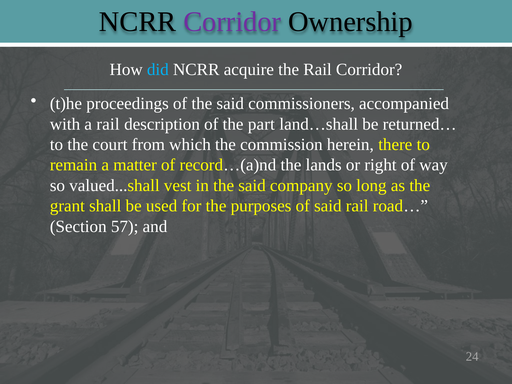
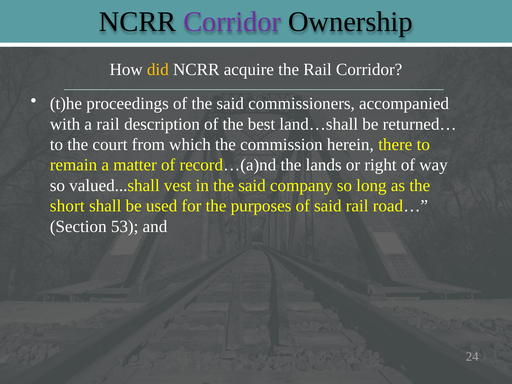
did colour: light blue -> yellow (158, 69)
part: part -> best (261, 124)
grant: grant -> short (67, 206)
57: 57 -> 53 (125, 226)
